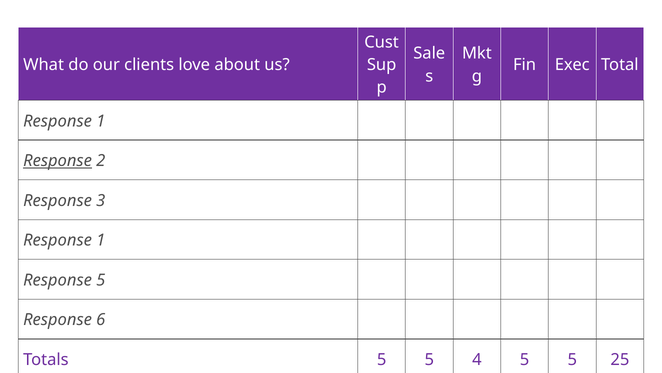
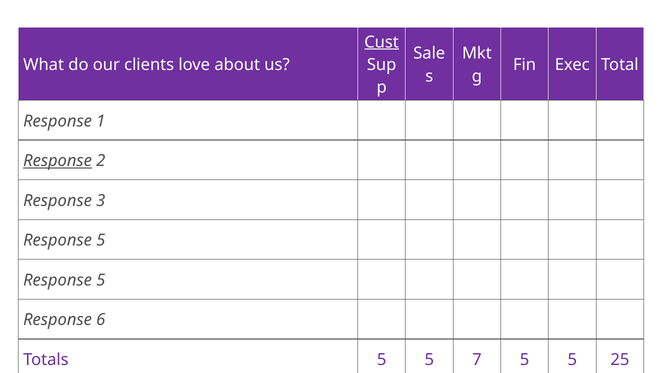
Cust underline: none -> present (382, 42)
1: 1 -> 5 (101, 240)
4: 4 -> 7 (477, 359)
